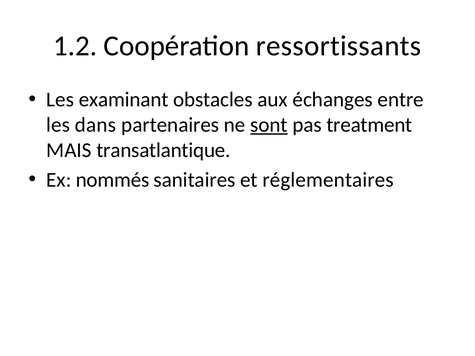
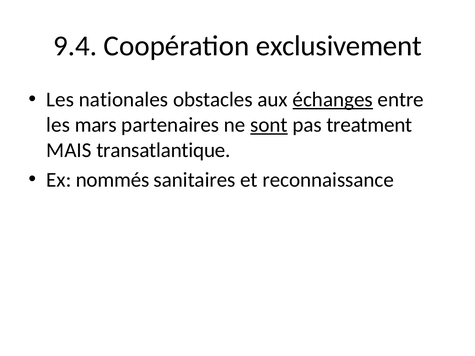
1.2: 1.2 -> 9.4 (75, 46)
ressortissants: ressortissants -> exclusivement (339, 46)
examinant: examinant -> nationales (123, 100)
échanges underline: none -> present (333, 100)
dans: dans -> mars (96, 125)
réglementaires: réglementaires -> reconnaissance (328, 180)
